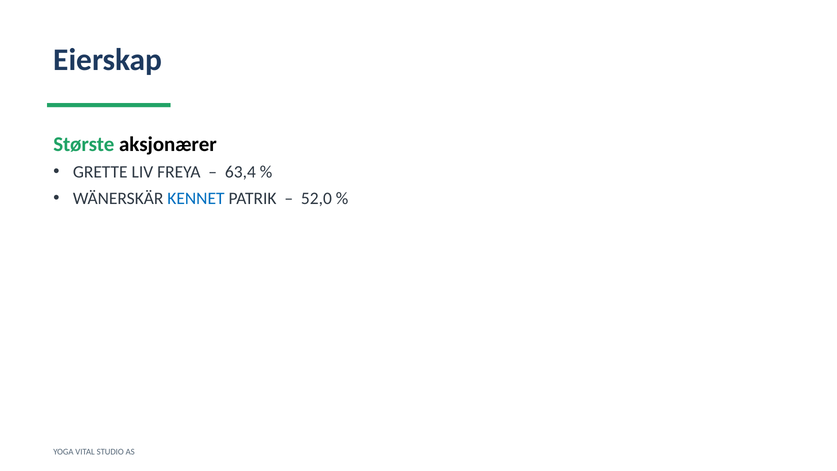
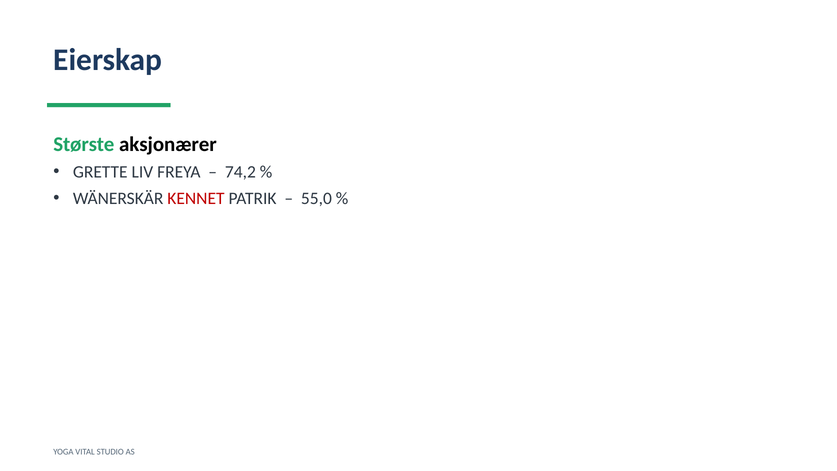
63,4: 63,4 -> 74,2 (240, 172)
KENNET colour: blue -> red (196, 198)
52,0: 52,0 -> 55,0 (316, 198)
